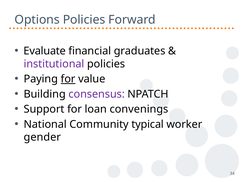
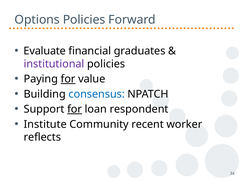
consensus colour: purple -> blue (97, 94)
for underline: none -> present (75, 109)
convenings: convenings -> respondent (139, 109)
National: National -> Institute (45, 124)
typical: typical -> recent (148, 124)
gender: gender -> reflects (42, 137)
